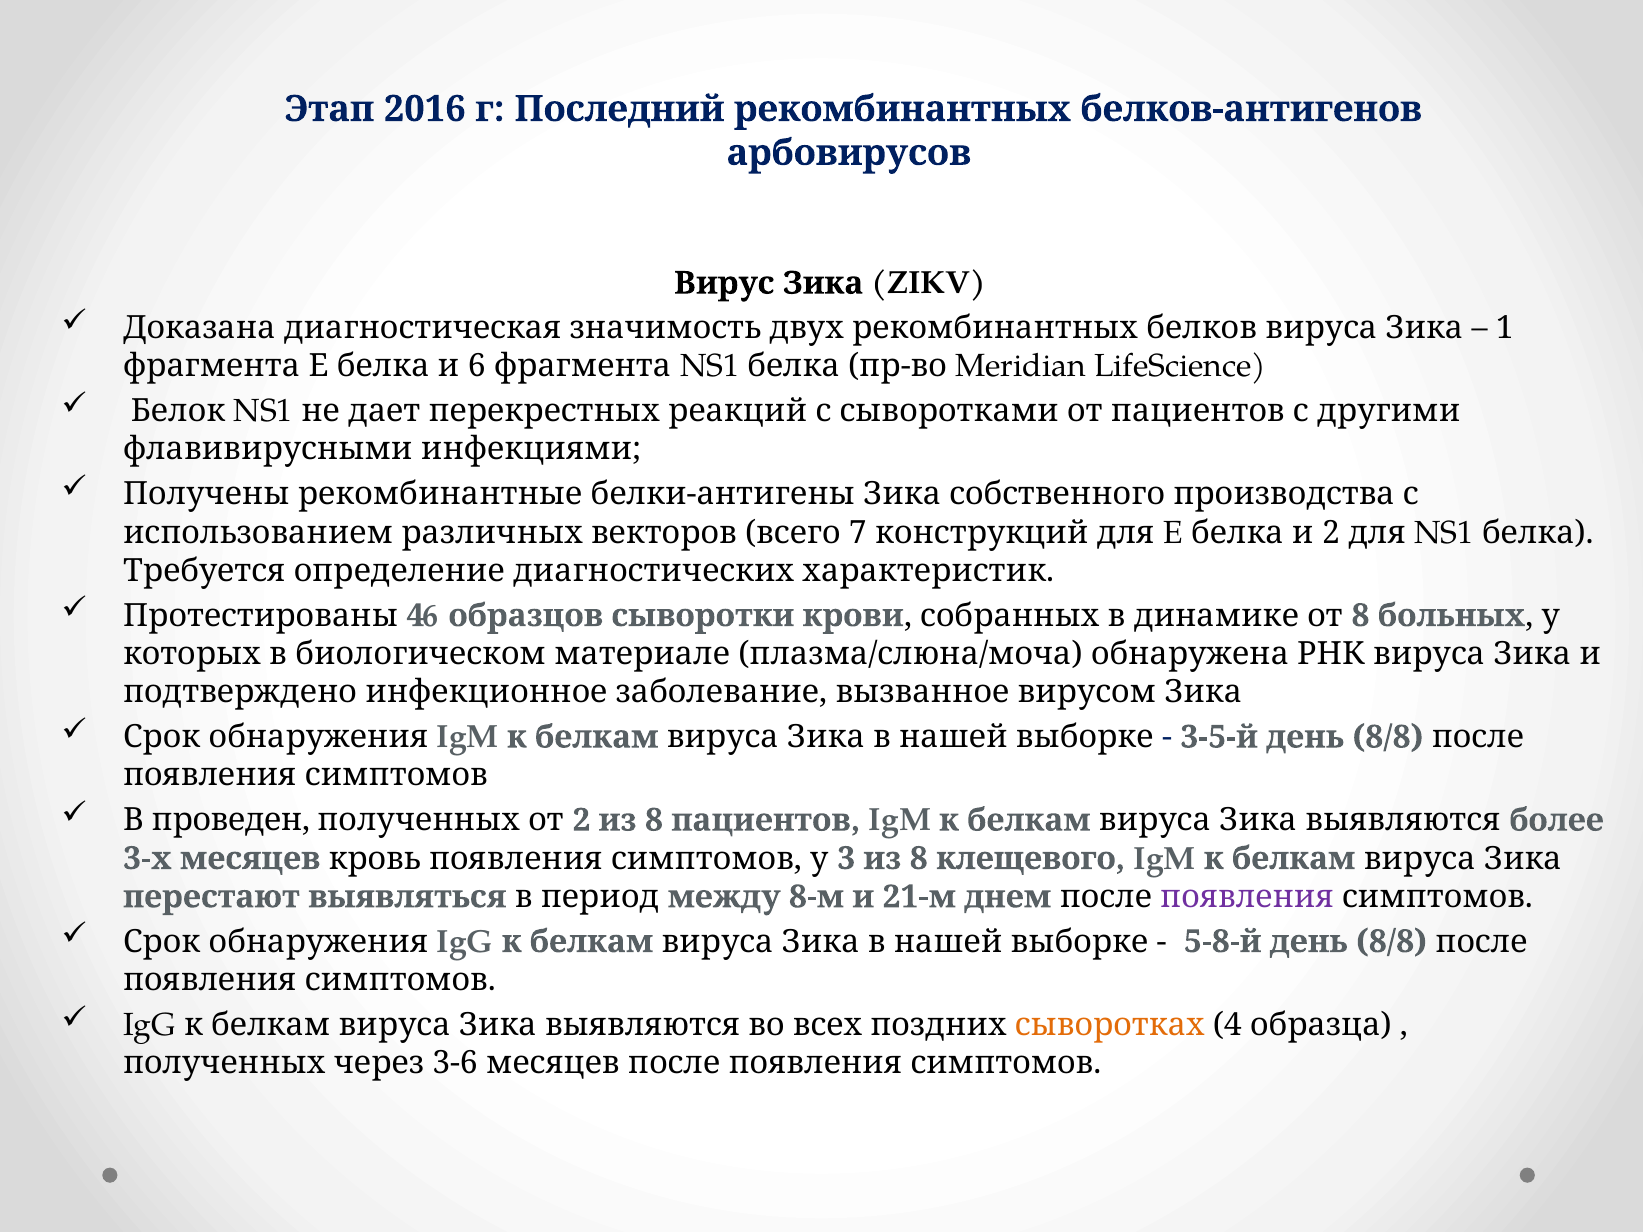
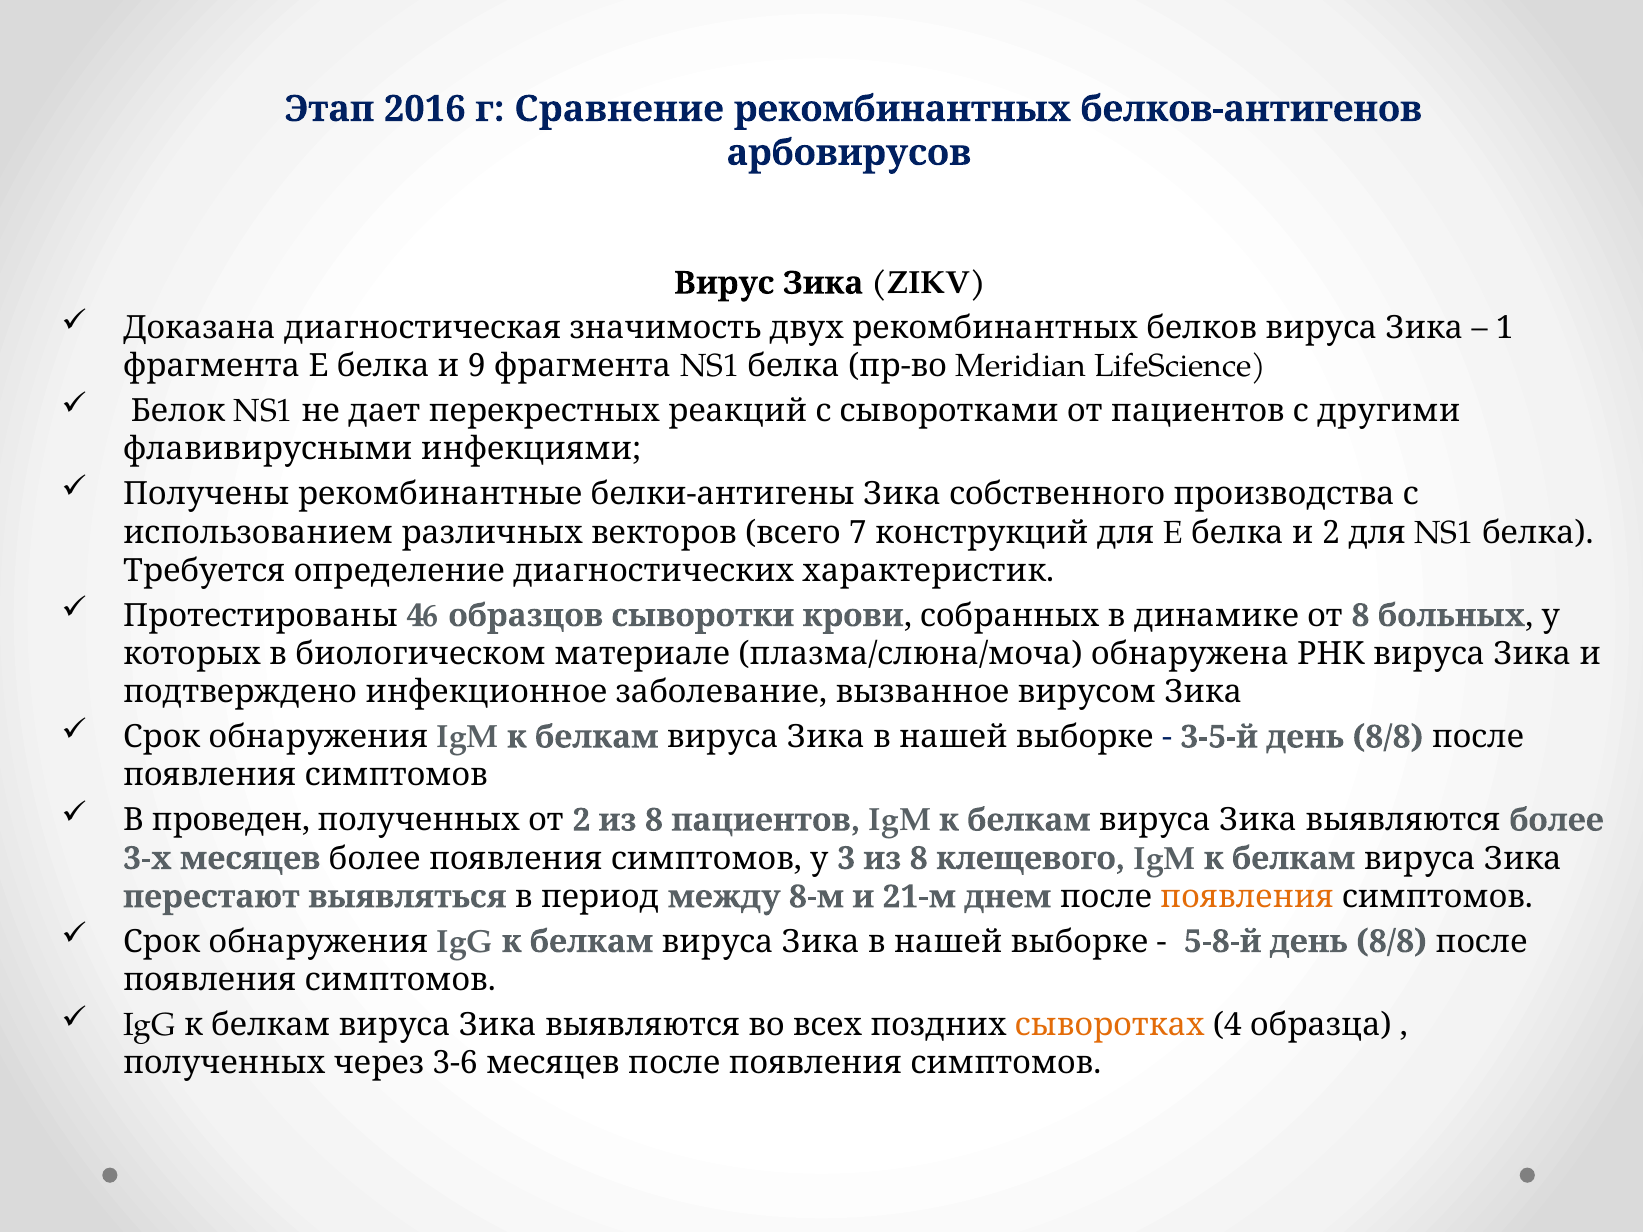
Последний: Последний -> Сравнение (619, 109)
6: 6 -> 9 (477, 366)
месяцев кровь: кровь -> более (375, 859)
появления colour: purple -> orange (1247, 897)
